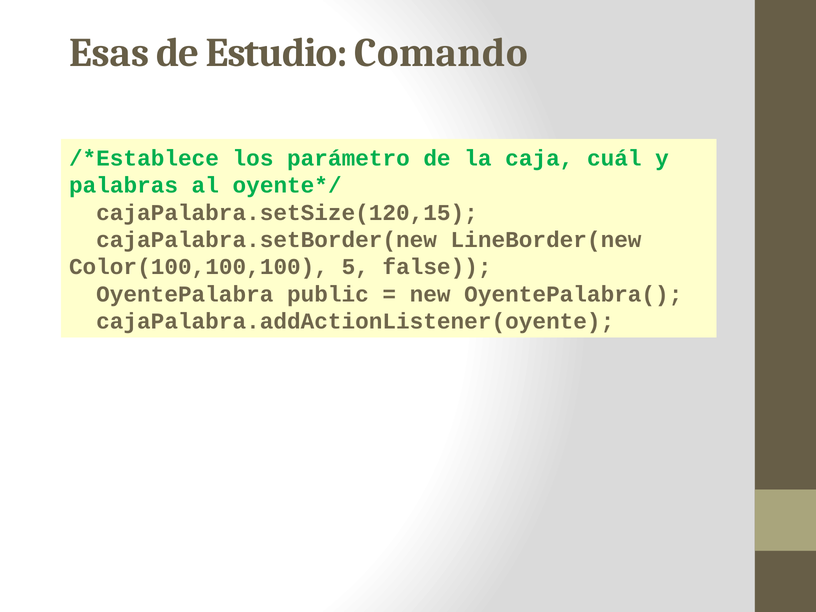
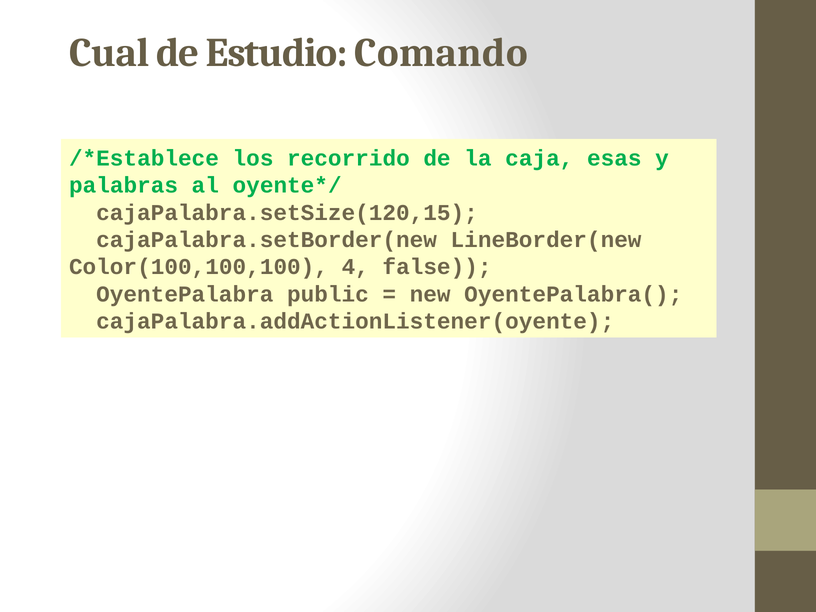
Esas: Esas -> Cual (109, 53)
parámetro: parámetro -> recorrido (348, 158)
cuál: cuál -> esas (614, 158)
5: 5 -> 4 (355, 267)
